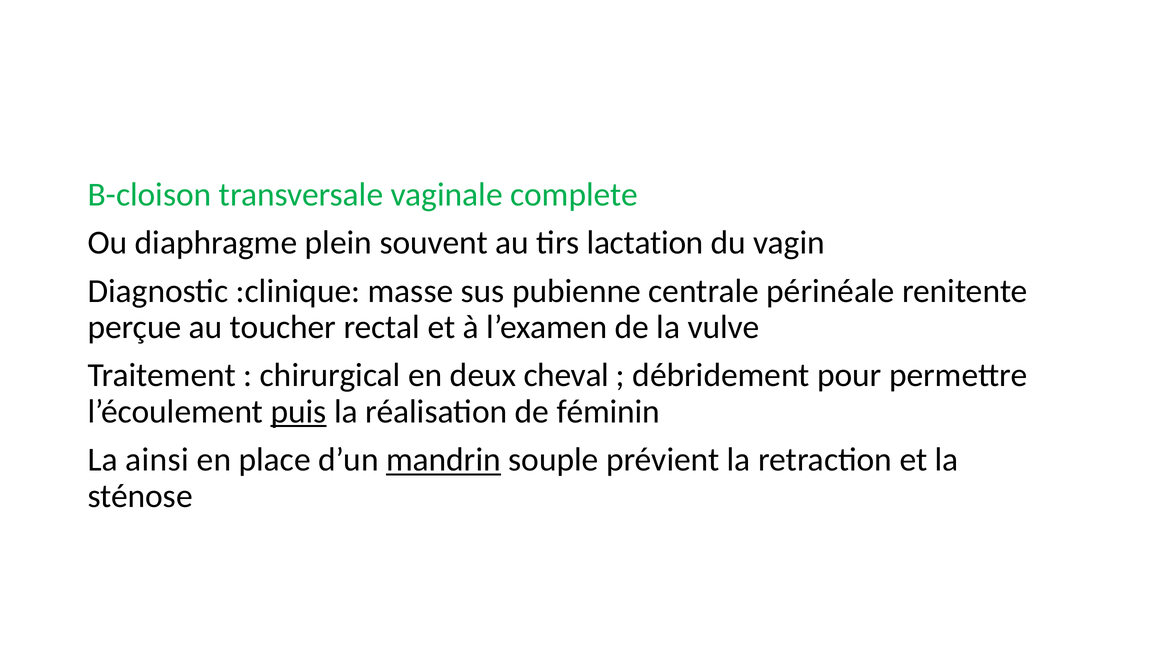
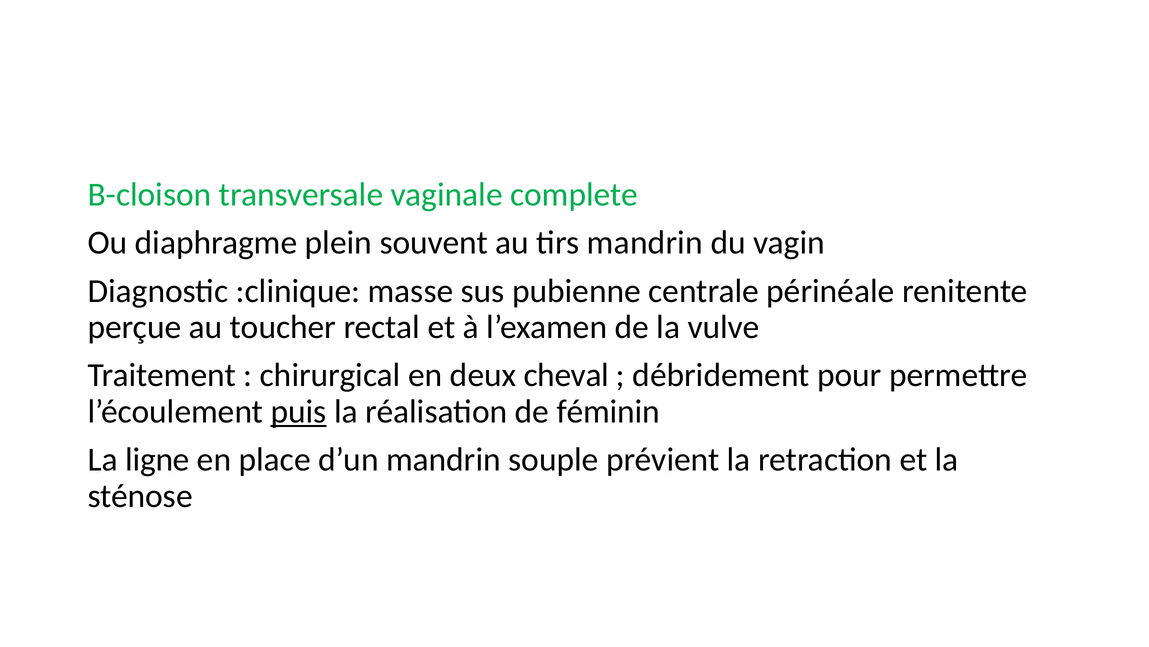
tirs lactation: lactation -> mandrin (645, 242)
ainsi: ainsi -> ligne (157, 459)
mandrin underline: present -> none (443, 459)
